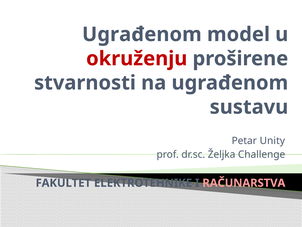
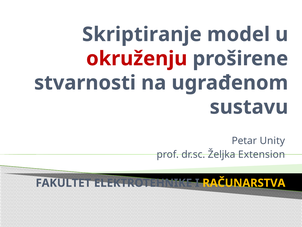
Ugrađenom: Ugrađenom -> Skriptiranje (142, 34)
Challenge: Challenge -> Extension (262, 154)
RAČUNARSTVA colour: pink -> yellow (244, 183)
